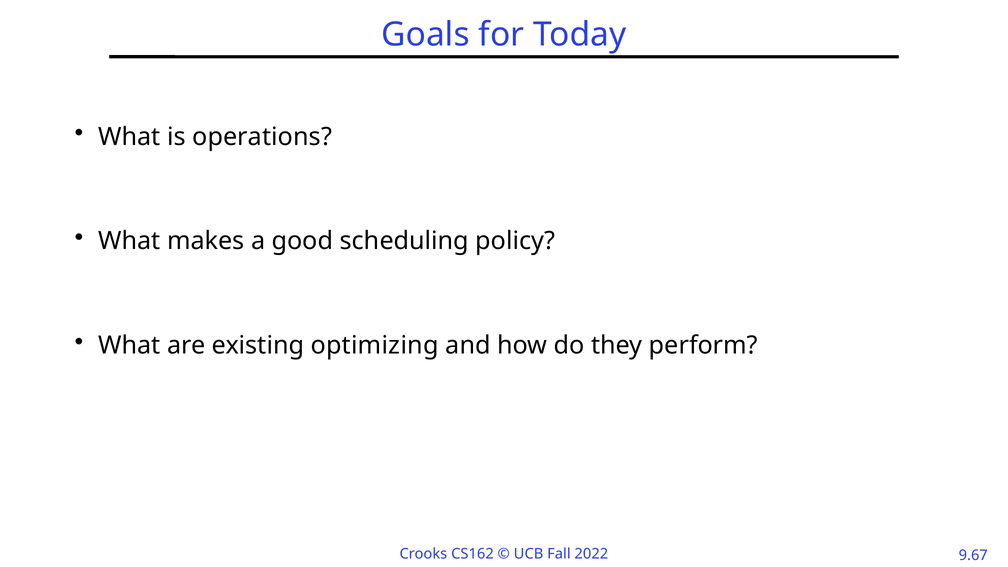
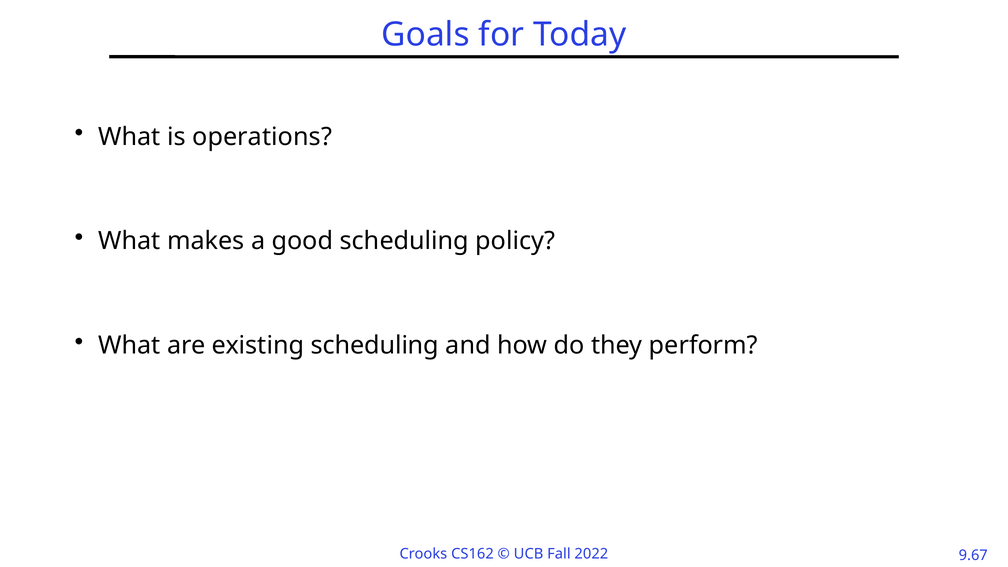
existing optimizing: optimizing -> scheduling (375, 345)
